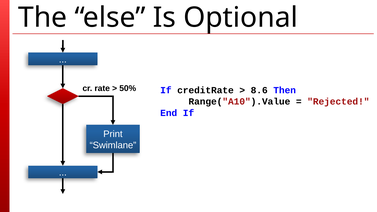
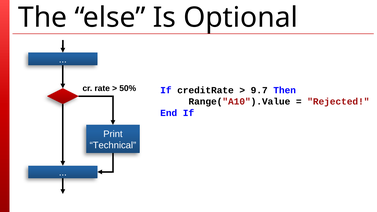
8.6: 8.6 -> 9.7 (259, 90)
Swimlane: Swimlane -> Technical (113, 145)
